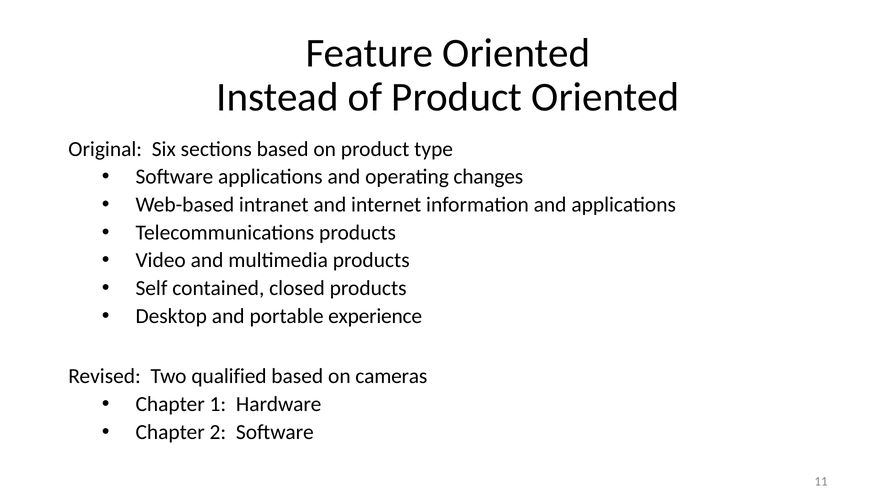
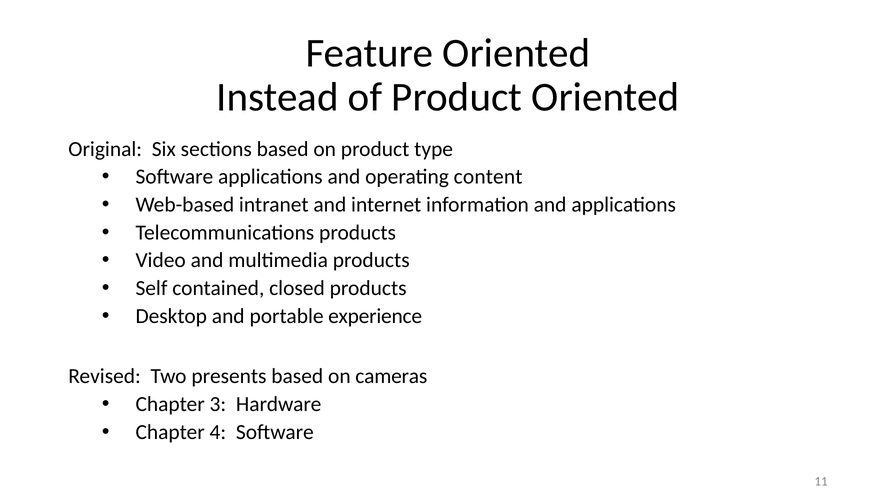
changes: changes -> content (488, 177)
qualified: qualified -> presents (229, 376)
1: 1 -> 3 (218, 404)
2: 2 -> 4 (218, 432)
